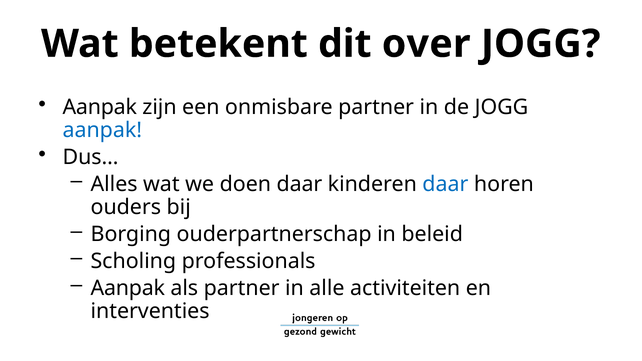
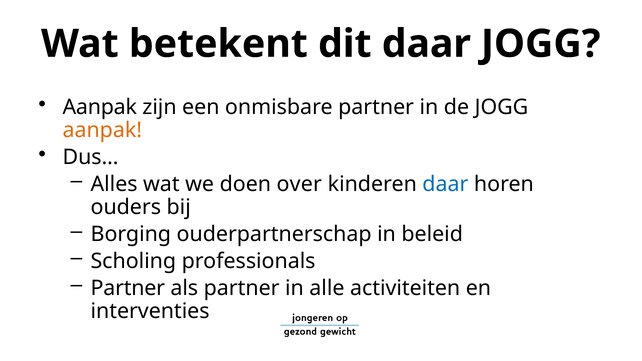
dit over: over -> daar (426, 44)
aanpak colour: blue -> orange (102, 130)
doen daar: daar -> over (299, 184)
Aanpak: Aanpak -> Partner (128, 288)
